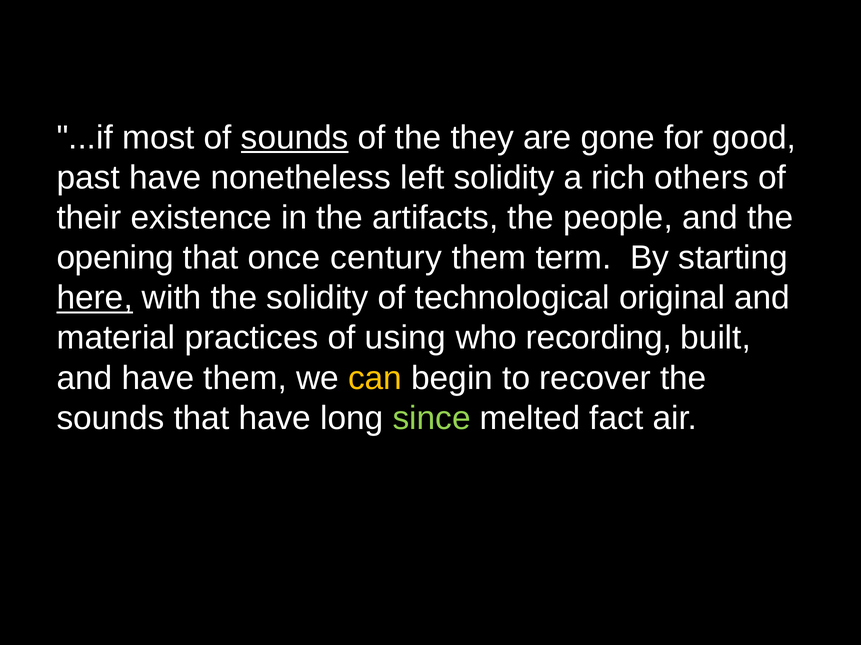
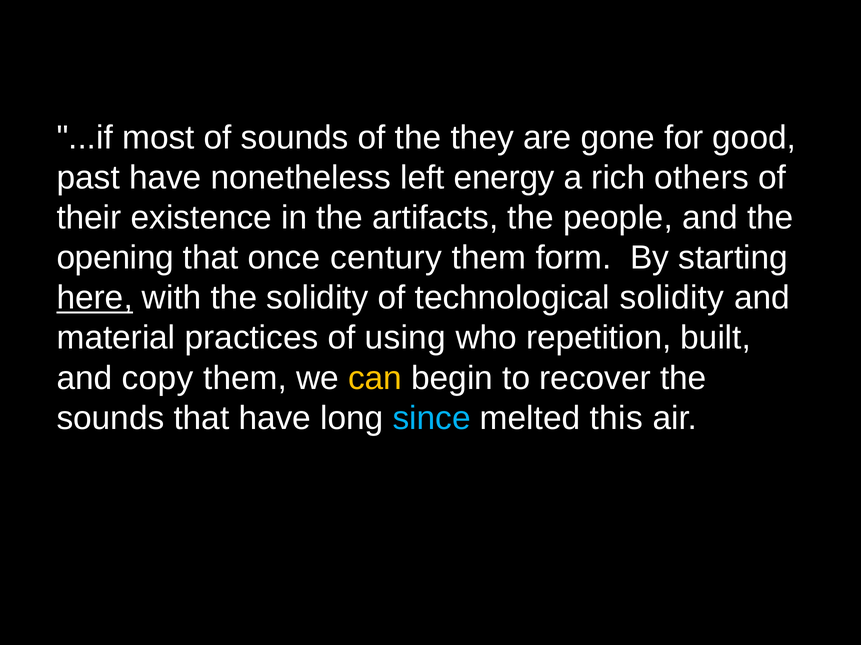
sounds underline: present -> none (295, 138)
left solidity: solidity -> energy (504, 178)
term: term -> form (574, 258)
technological original: original -> solidity (672, 298)
recording: recording -> repetition (599, 338)
and have: have -> copy (158, 378)
since colour: light green -> light blue (432, 419)
fact: fact -> this (616, 419)
